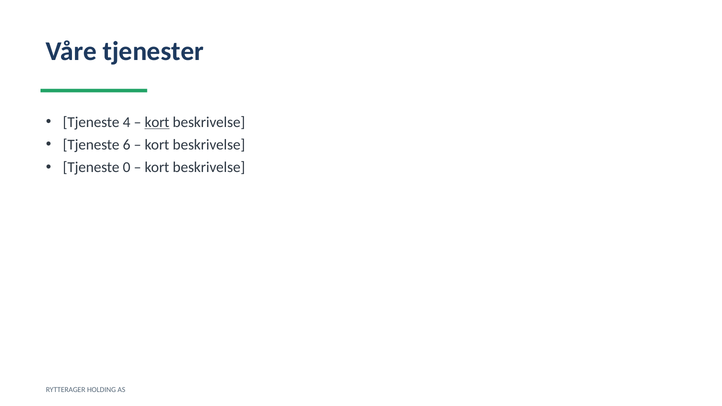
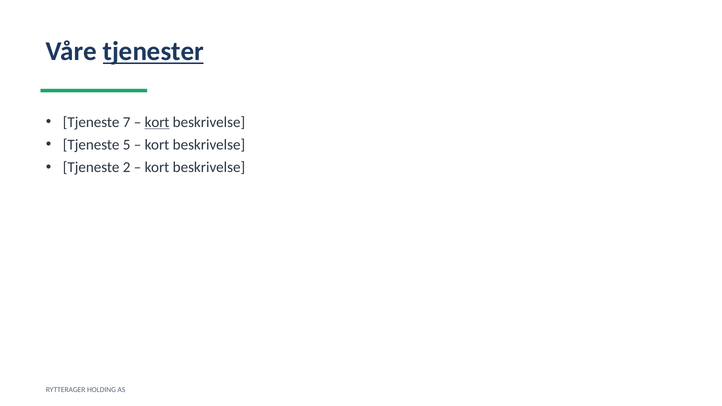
tjenester underline: none -> present (153, 52)
4: 4 -> 7 (127, 122)
6: 6 -> 5 (127, 145)
0: 0 -> 2 (127, 167)
